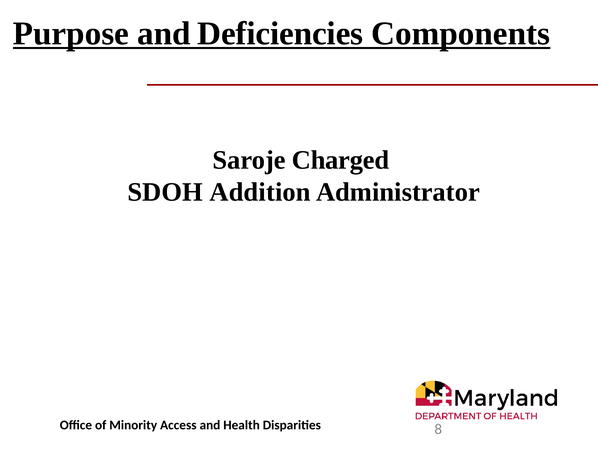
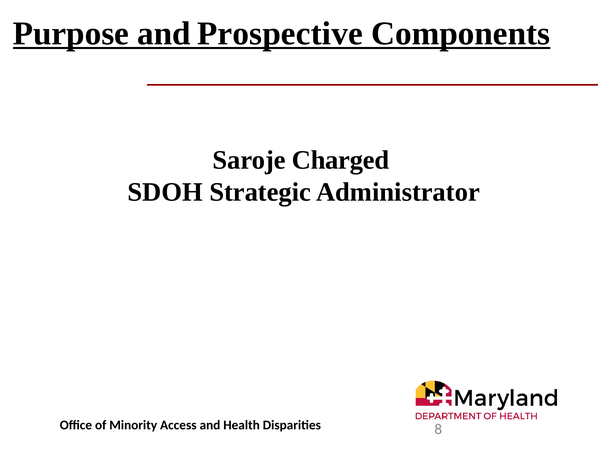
Deficiencies: Deficiencies -> Prospective (280, 33)
Addition: Addition -> Strategic (260, 192)
